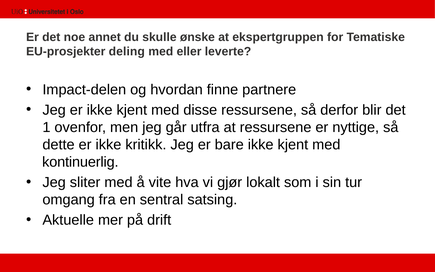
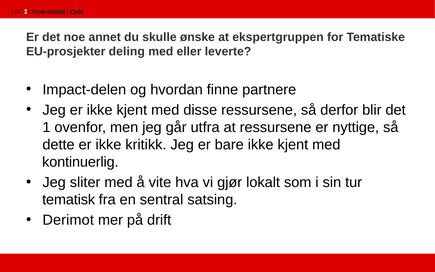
omgang: omgang -> tematisk (69, 200)
Aktuelle: Aktuelle -> Derimot (68, 220)
